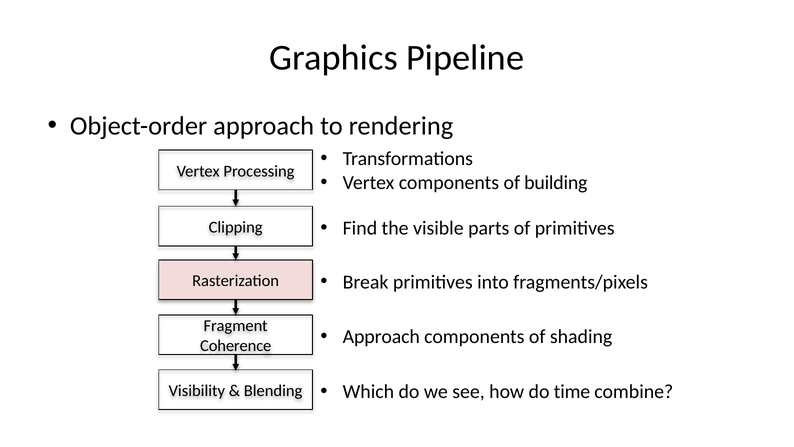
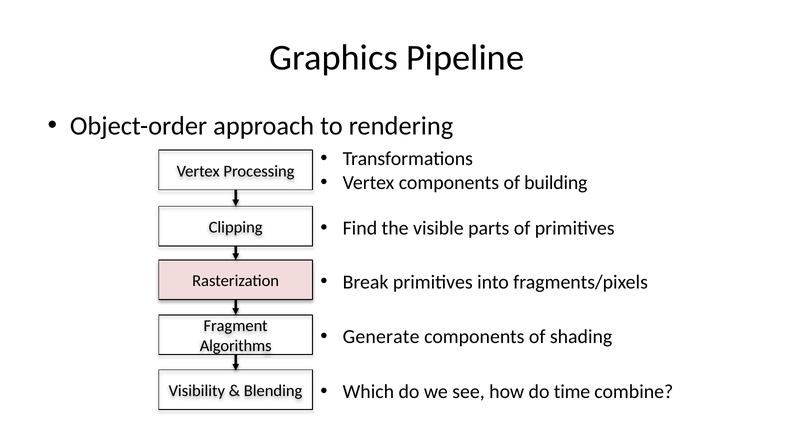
Approach: Approach -> Generate (381, 337)
Coherence: Coherence -> Algorithms (236, 346)
